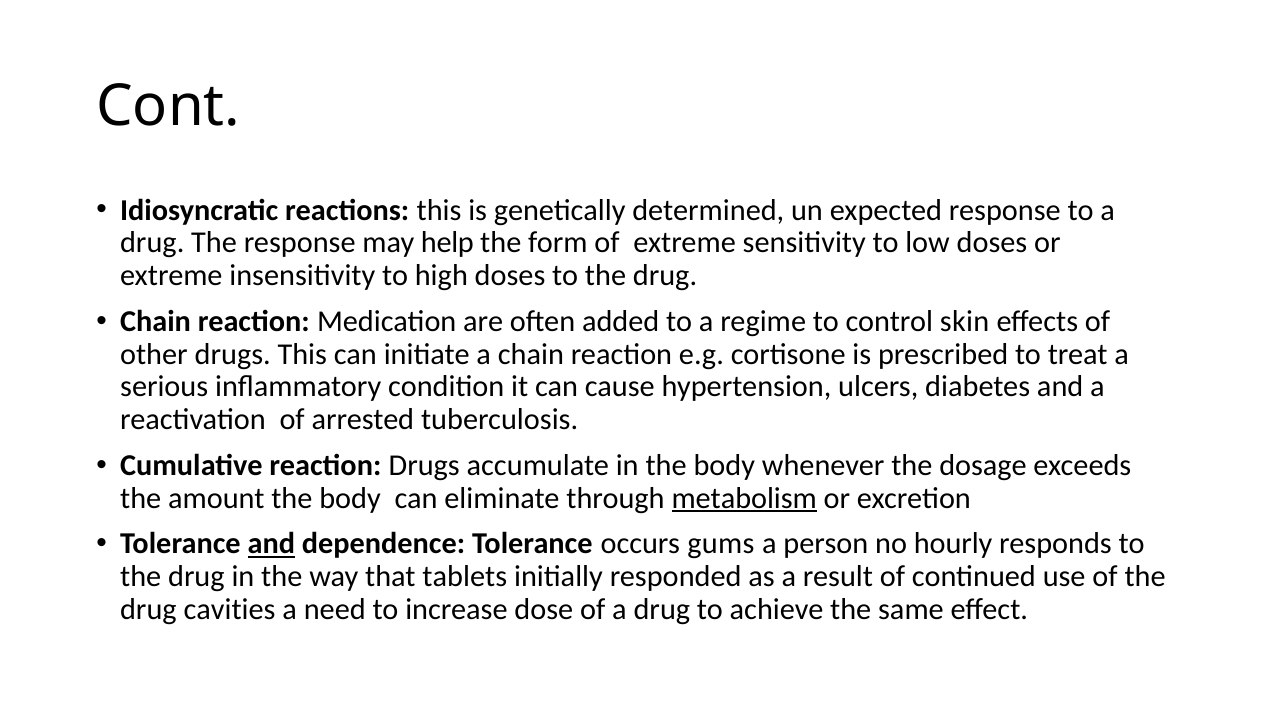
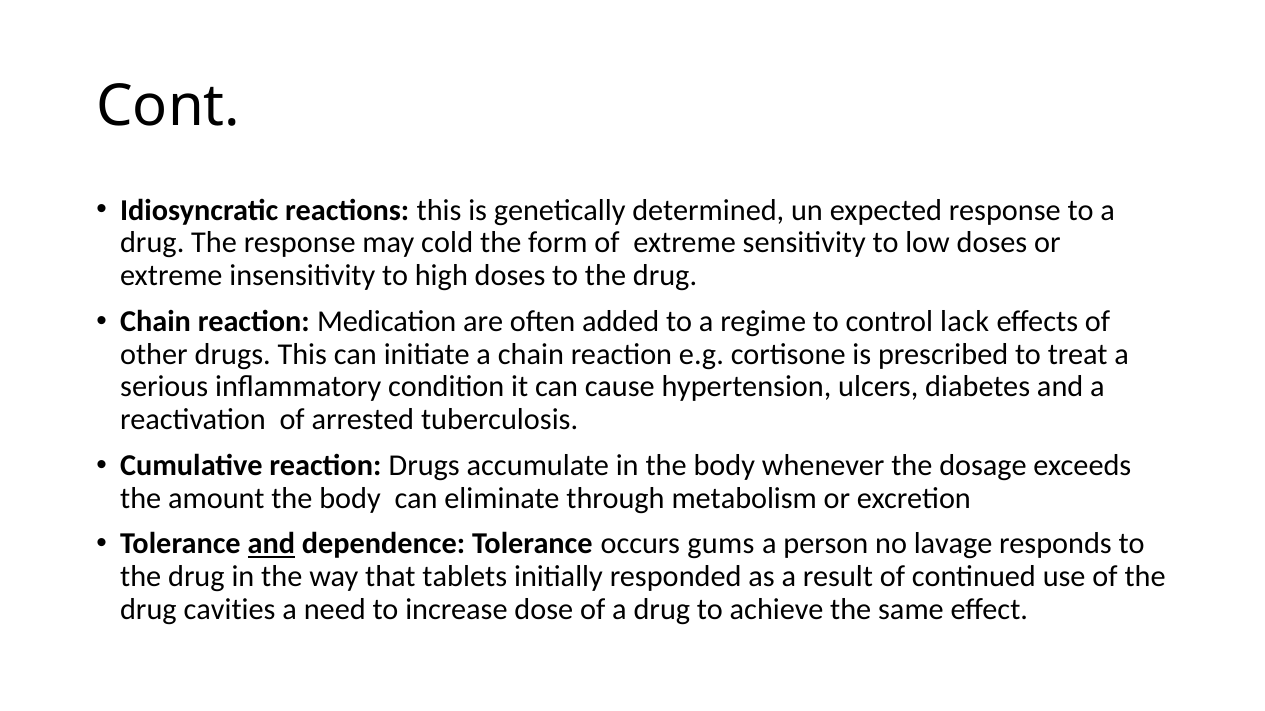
help: help -> cold (447, 243)
skin: skin -> lack (965, 322)
metabolism underline: present -> none (744, 498)
hourly: hourly -> lavage (953, 544)
